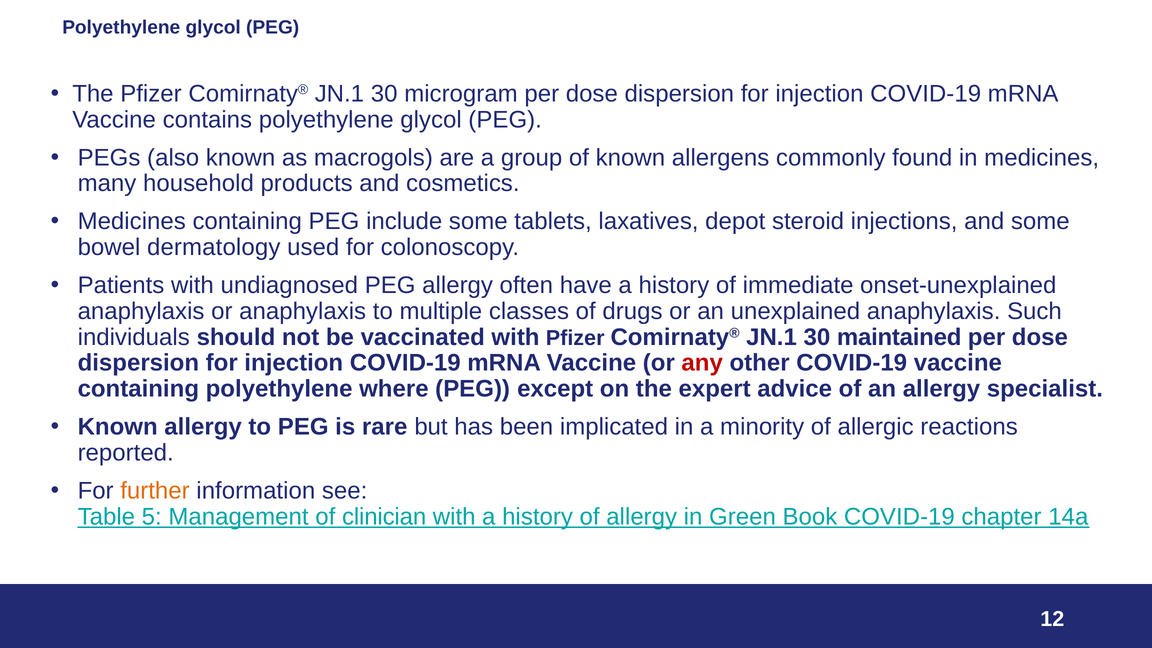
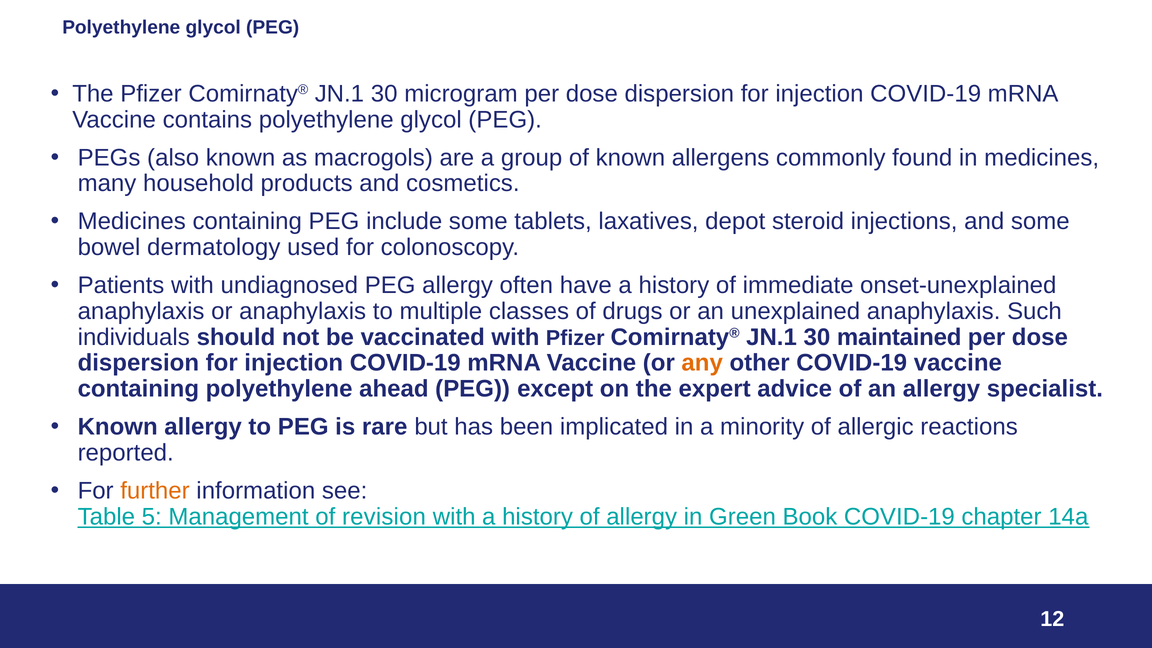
any colour: red -> orange (702, 363)
where: where -> ahead (394, 389)
clinician: clinician -> revision (384, 517)
